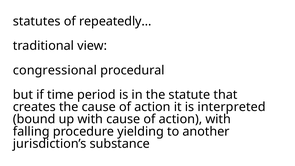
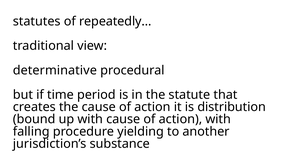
congressional: congressional -> determinative (55, 70)
interpreted: interpreted -> distribution (232, 107)
